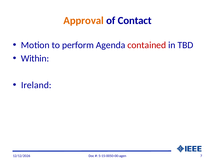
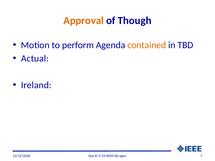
Contact: Contact -> Though (135, 21)
contained colour: red -> orange (147, 45)
Within: Within -> Actual (35, 58)
